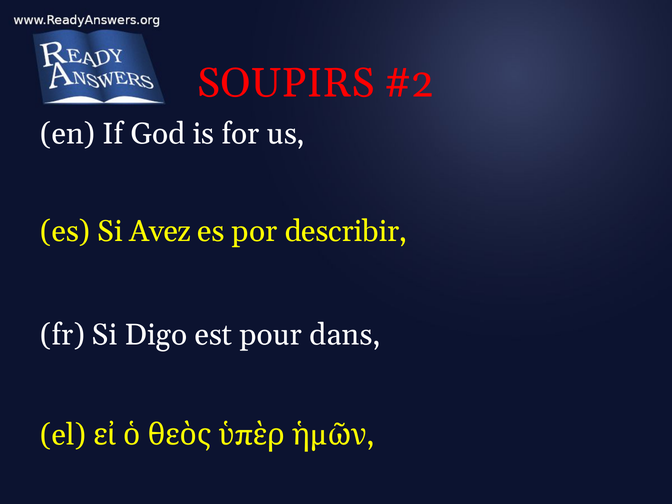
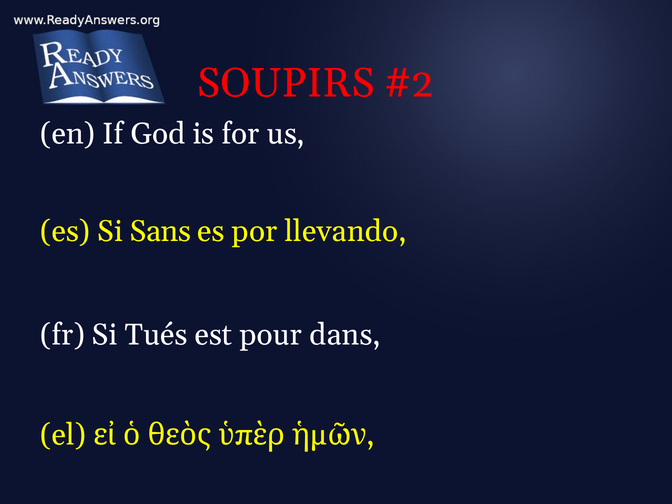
Avez: Avez -> Sans (160, 231)
describir: describir -> llevando (346, 231)
Digo: Digo -> Tués (156, 335)
